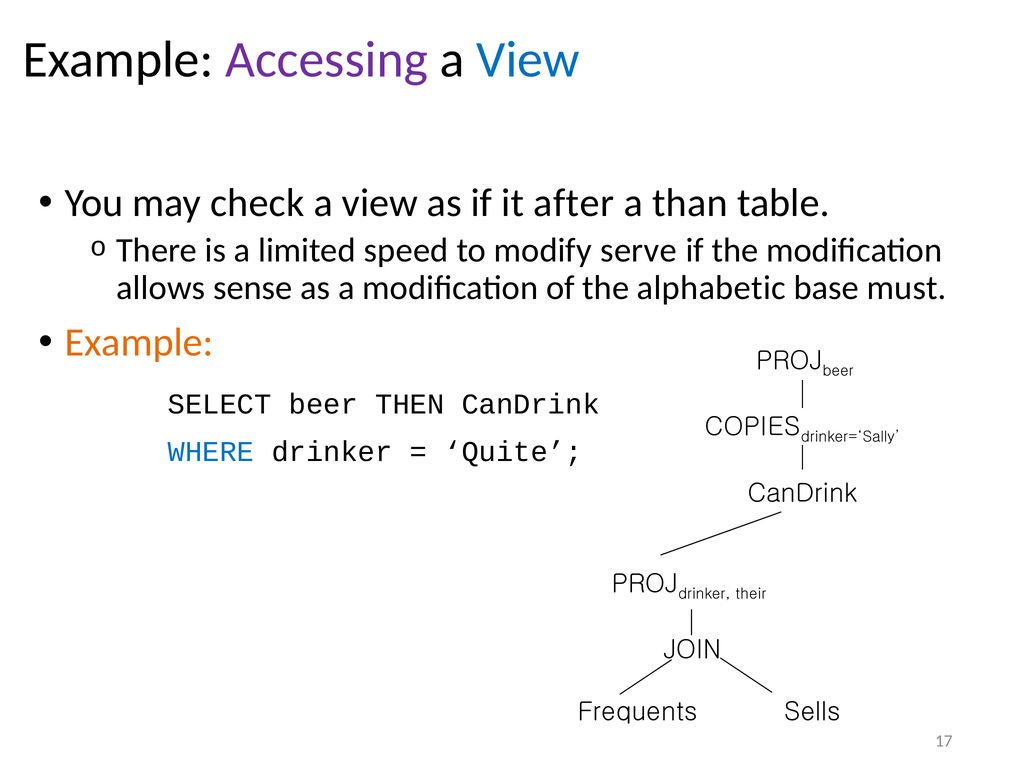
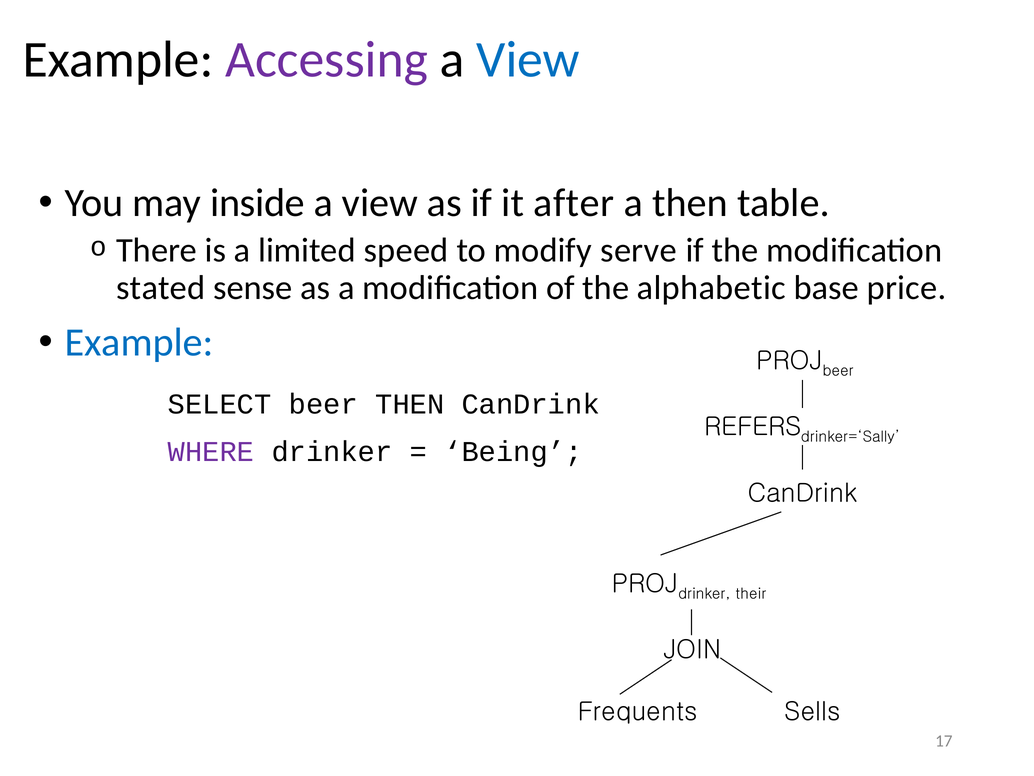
check: check -> inside (258, 203)
a than: than -> then (690, 203)
allows: allows -> stated (161, 288)
must: must -> price (907, 288)
Example colour: orange -> blue (139, 342)
COPIES: COPIES -> REFERS (753, 427)
WHERE colour: blue -> purple (211, 452)
Quite: Quite -> Being (513, 452)
